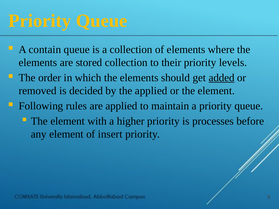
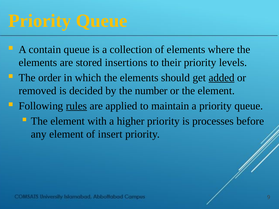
stored collection: collection -> insertions (126, 63)
the applied: applied -> number (151, 91)
rules underline: none -> present (76, 106)
